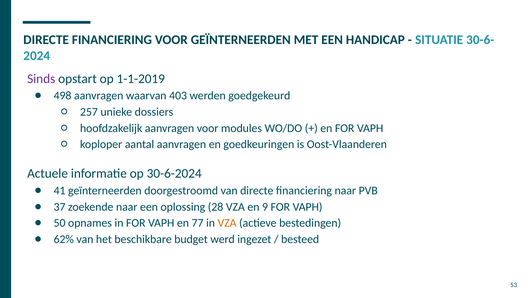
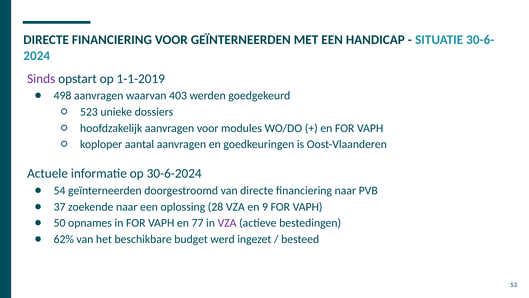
257: 257 -> 523 (89, 112)
41: 41 -> 54 (60, 190)
VZA colour: orange -> purple (227, 223)
